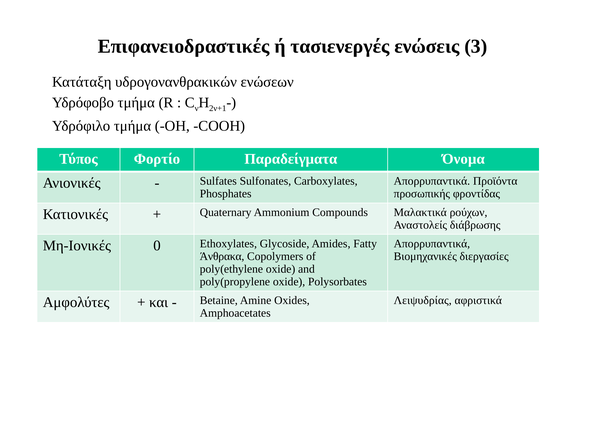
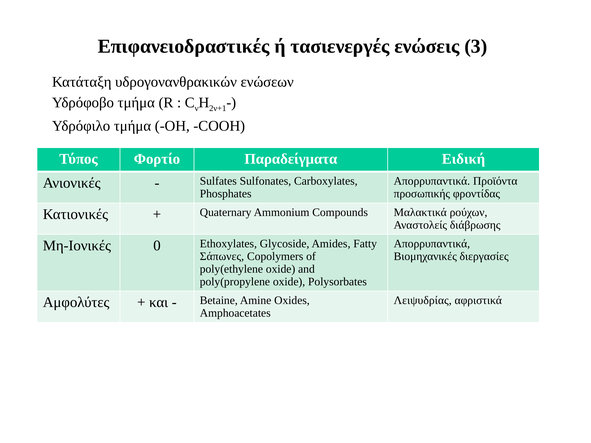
Όνομα: Όνομα -> Ειδική (464, 159)
Άνθρακα: Άνθρακα -> Σάπωνες (222, 257)
